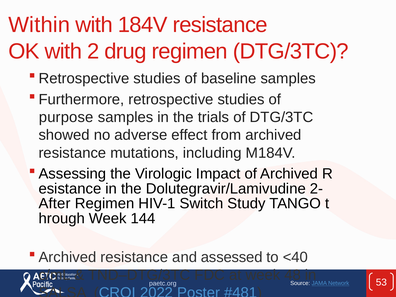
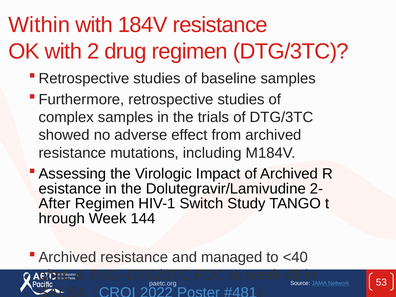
purpose: purpose -> complex (66, 117)
assessed: assessed -> managed (232, 257)
